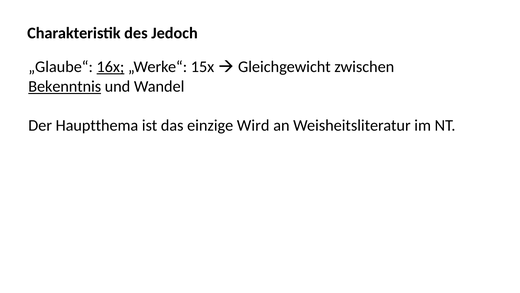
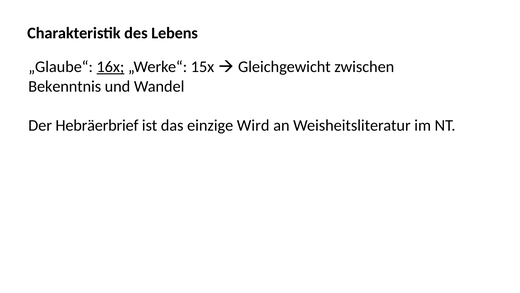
Jedoch: Jedoch -> Lebens (175, 33)
Bekenntnis underline: present -> none (65, 86)
Hauptthema: Hauptthema -> Hebräerbrief (97, 125)
